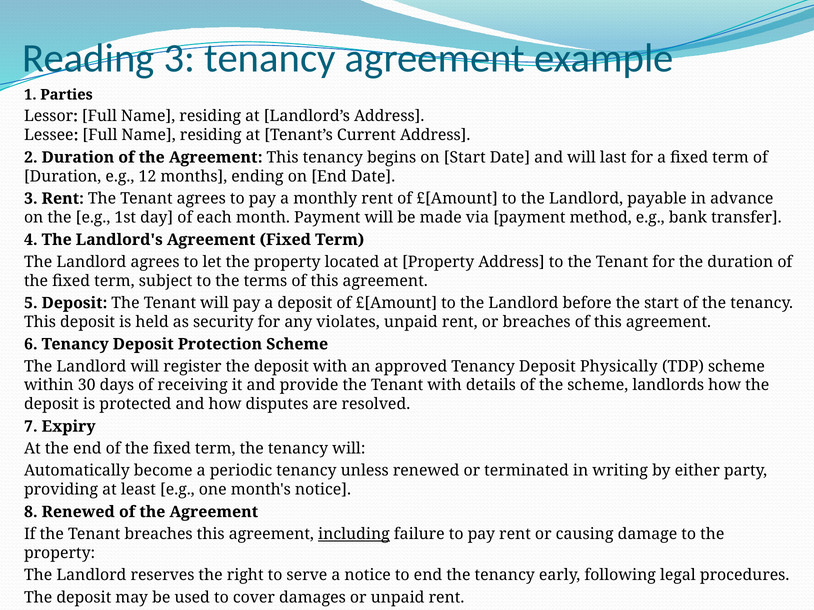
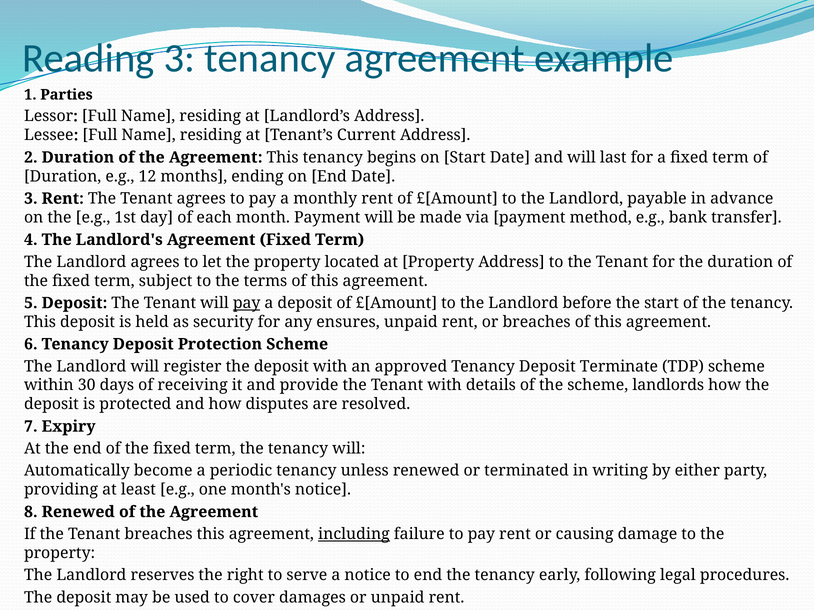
pay underline: none -> present (247, 303)
violates: violates -> ensures (348, 322)
Physically: Physically -> Terminate (619, 367)
